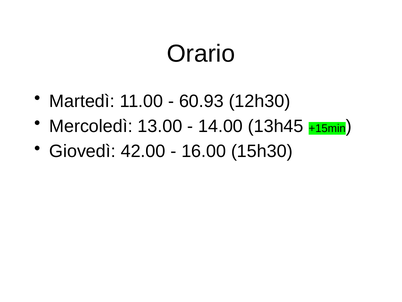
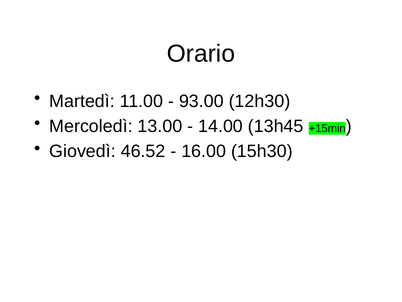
60.93: 60.93 -> 93.00 (201, 101)
42.00: 42.00 -> 46.52 (143, 151)
